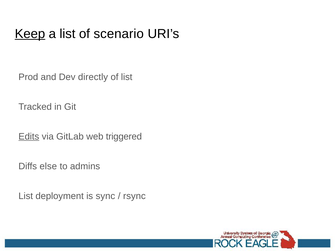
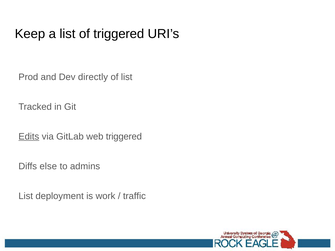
Keep underline: present -> none (30, 34)
of scenario: scenario -> triggered (119, 34)
sync: sync -> work (105, 196)
rsync: rsync -> traffic (134, 196)
